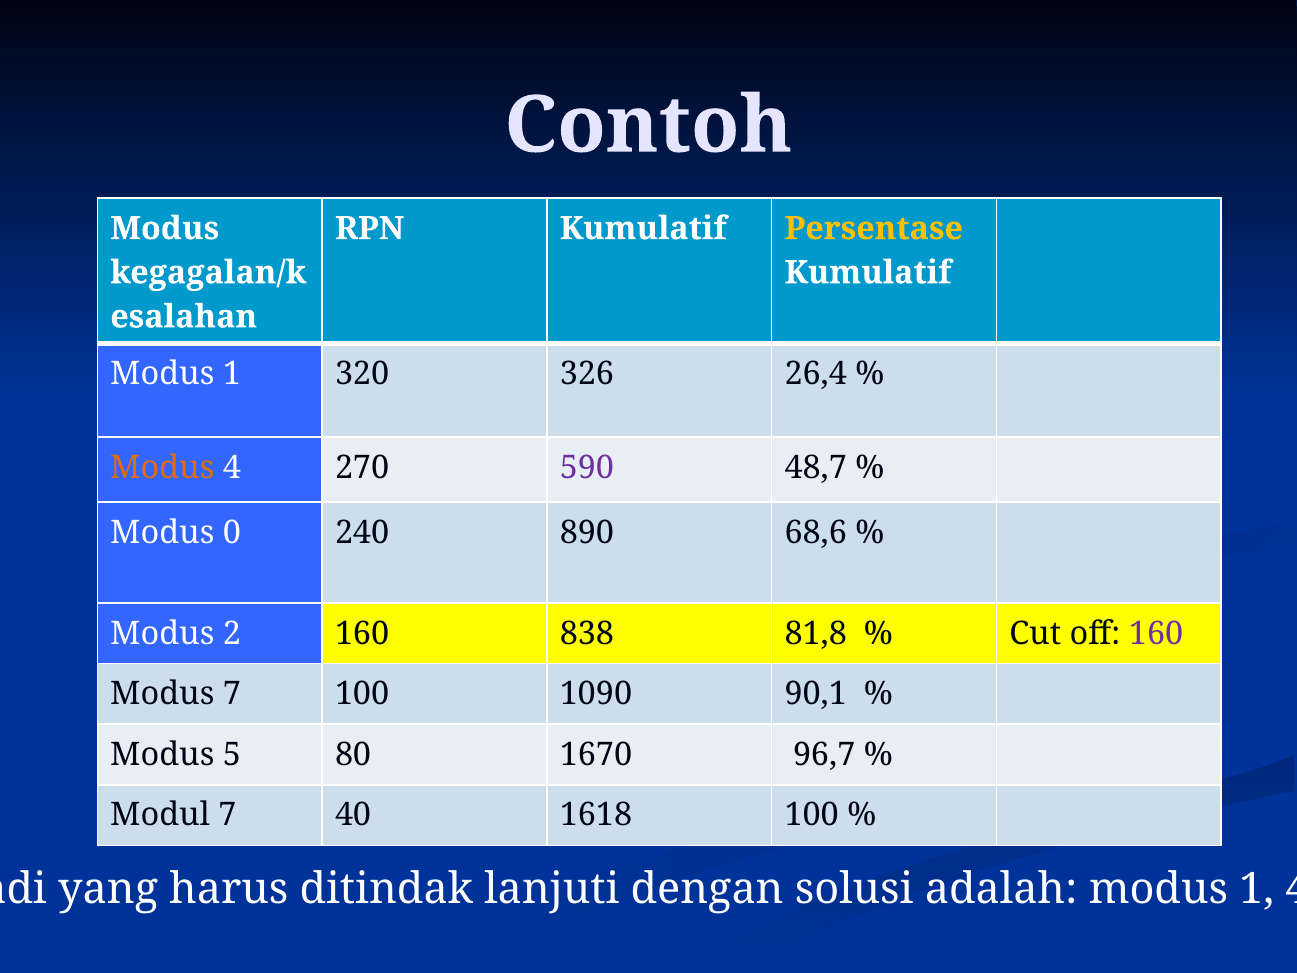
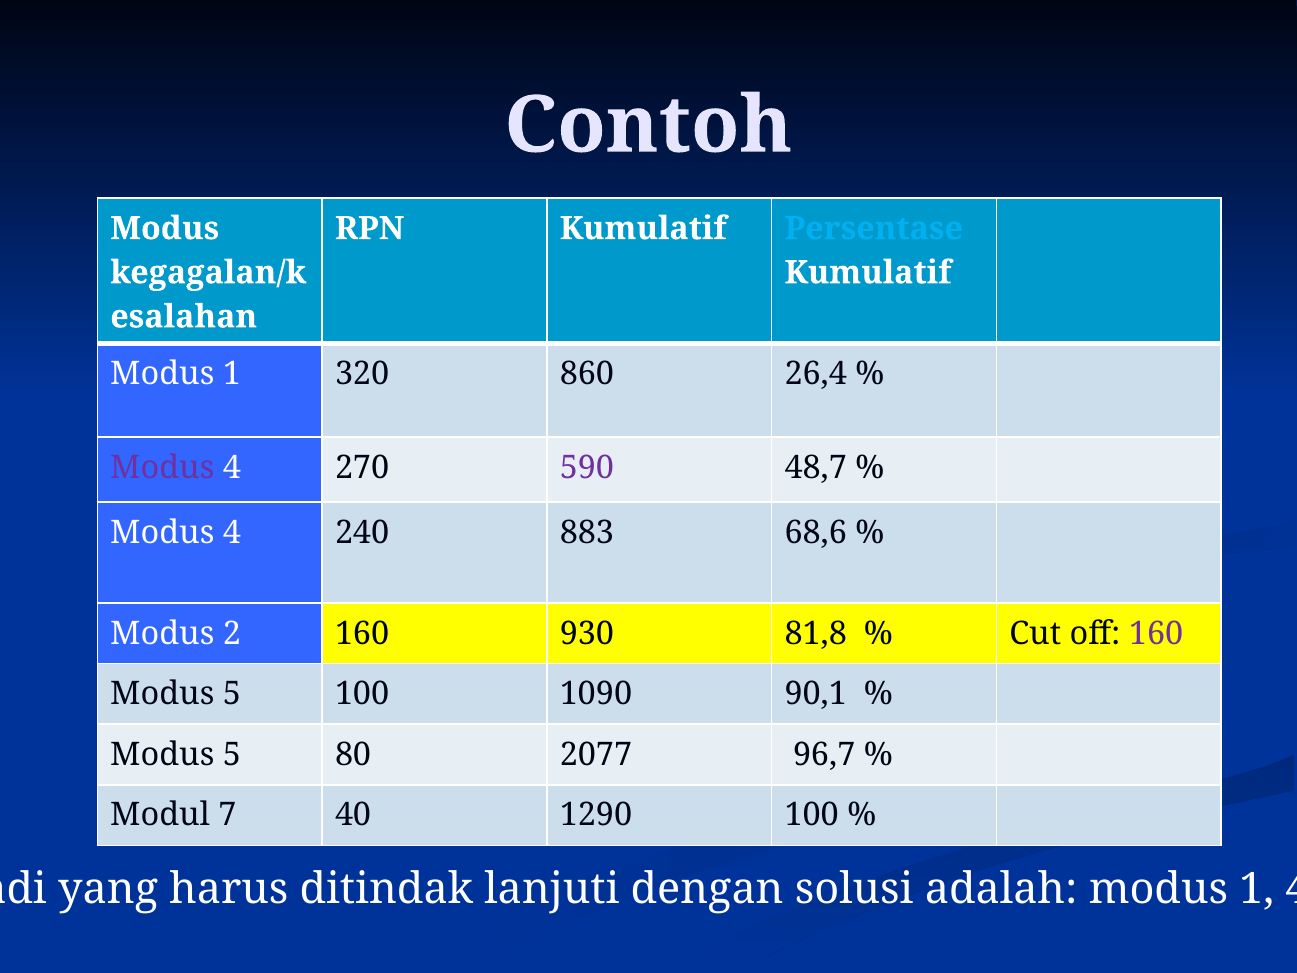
Persentase colour: yellow -> light blue (874, 228)
326: 326 -> 860 (587, 374)
Modus colour: orange -> purple (162, 467)
0: 0 -> 4 (232, 532)
890: 890 -> 883 (587, 532)
838: 838 -> 930 (587, 633)
7: 7 -> 5 (232, 694)
1670: 1670 -> 2077 (596, 754)
1618: 1618 -> 1290 (596, 815)
